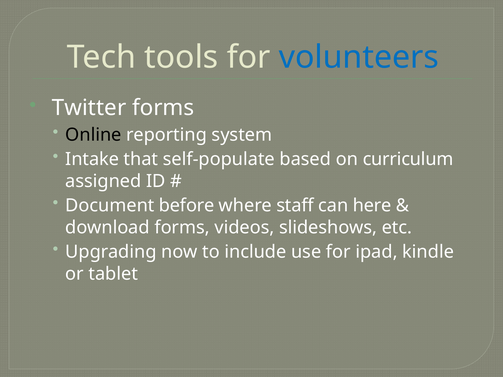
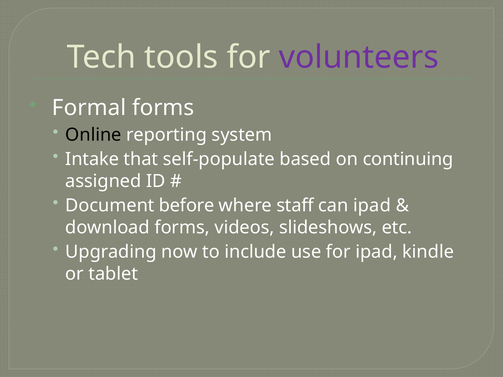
volunteers colour: blue -> purple (359, 57)
Twitter: Twitter -> Formal (89, 108)
curriculum: curriculum -> continuing (408, 159)
can here: here -> ipad (372, 206)
